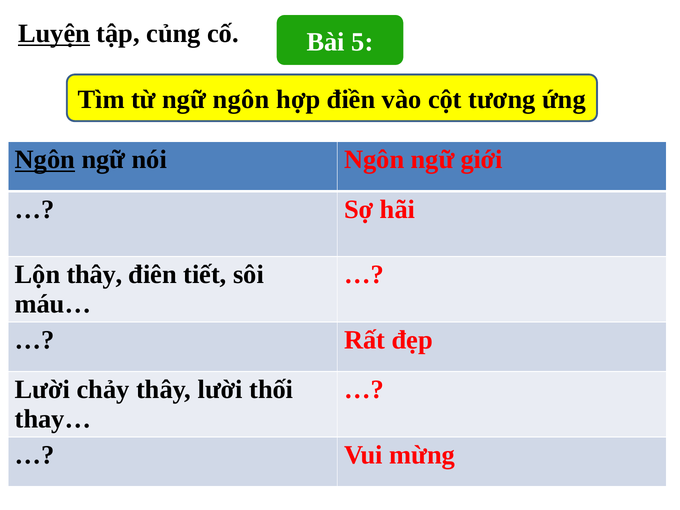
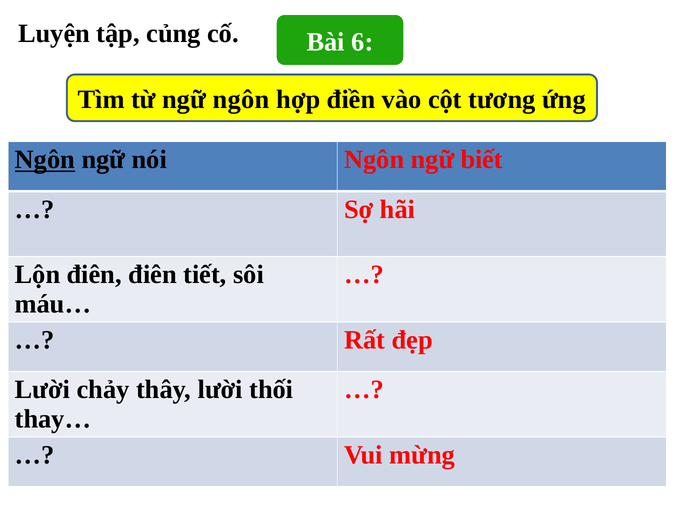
Luyện underline: present -> none (54, 34)
5: 5 -> 6 (362, 42)
giới: giới -> biết (482, 160)
Lộn thây: thây -> điên (94, 275)
